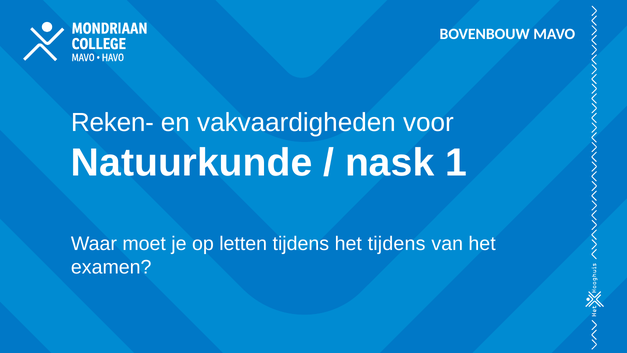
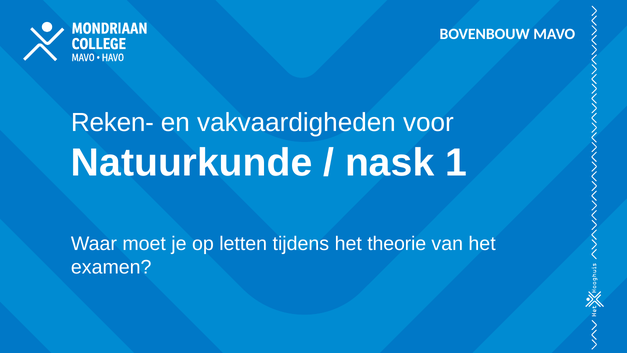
het tijdens: tijdens -> theorie (397, 243)
